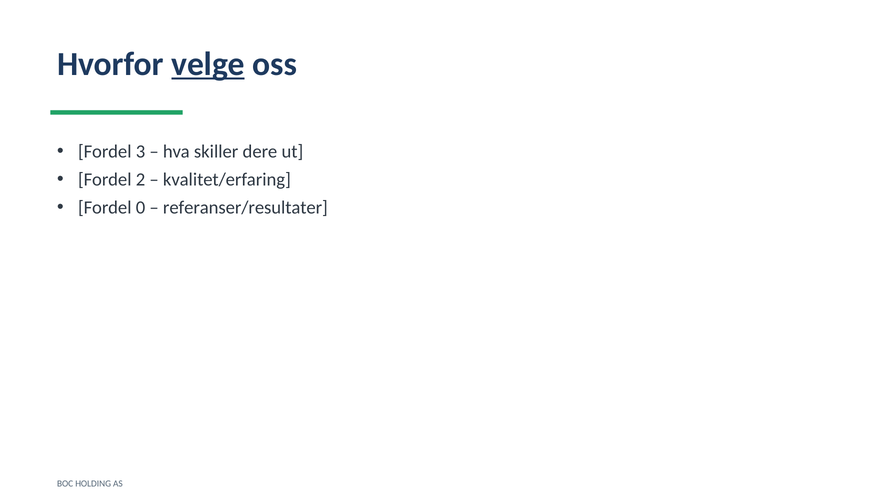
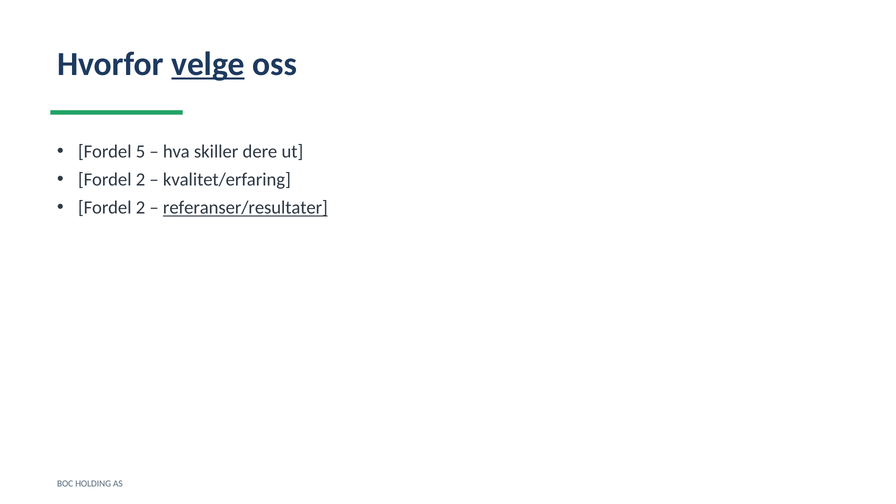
3: 3 -> 5 (141, 152)
0: 0 -> 2 (141, 208)
referanser/resultater underline: none -> present (245, 208)
